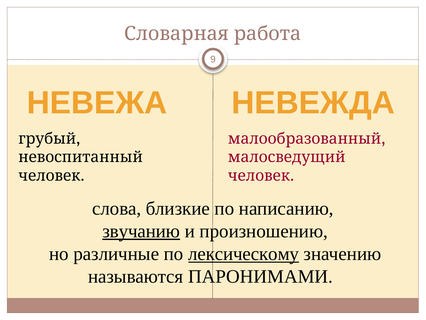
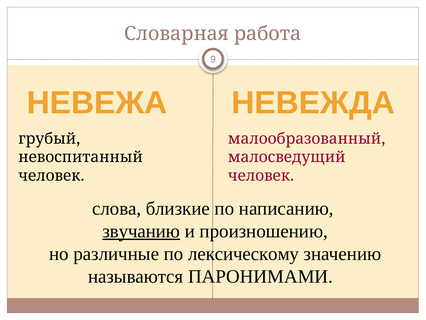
лексическому underline: present -> none (244, 254)
